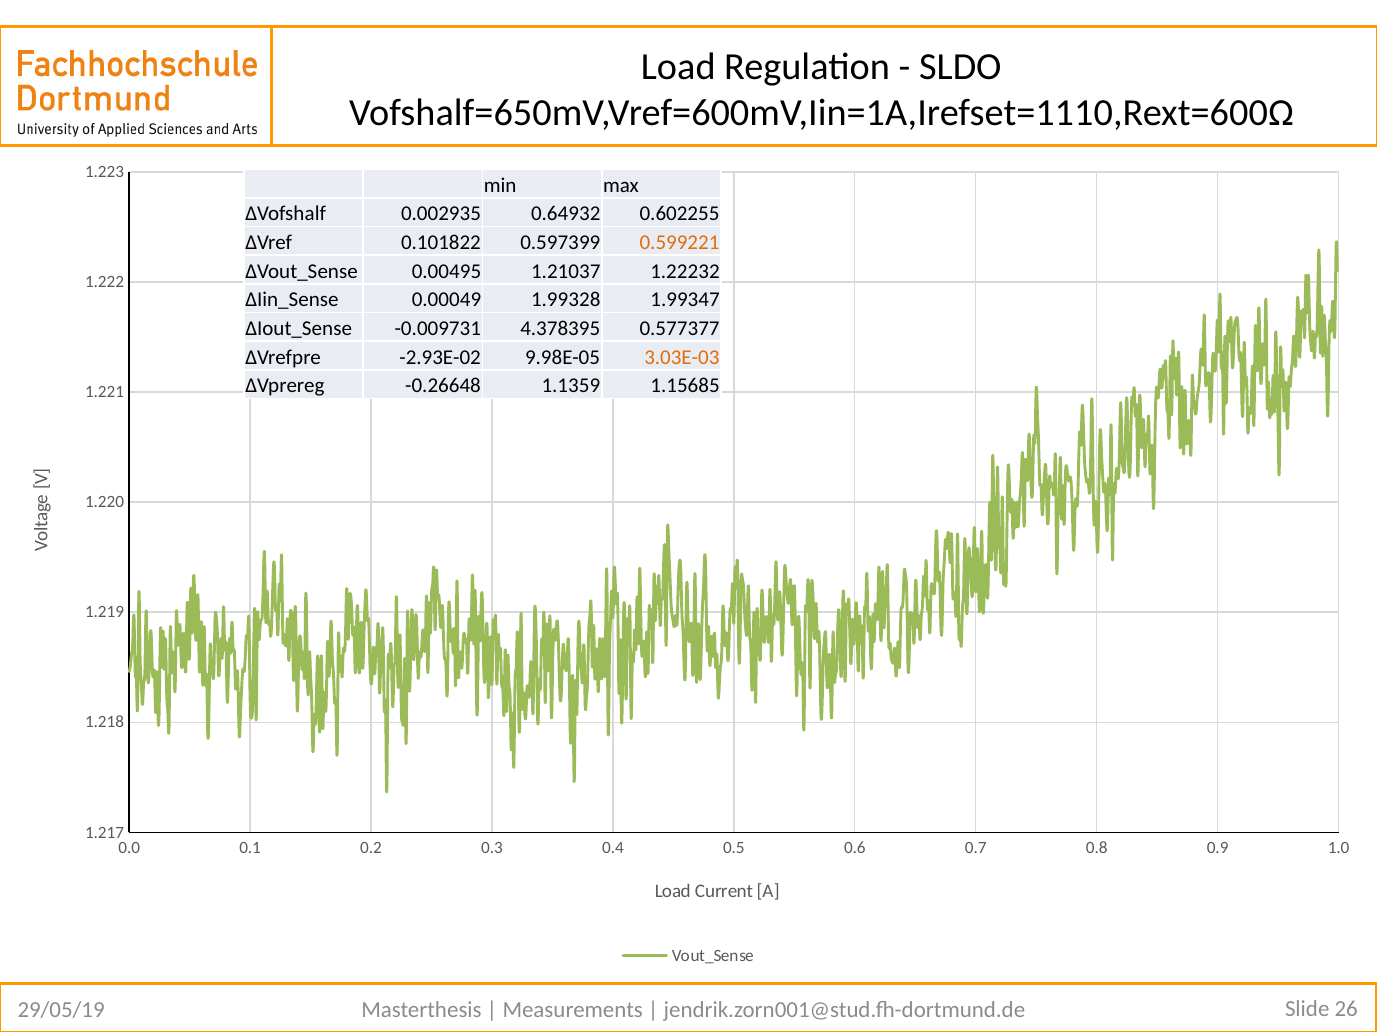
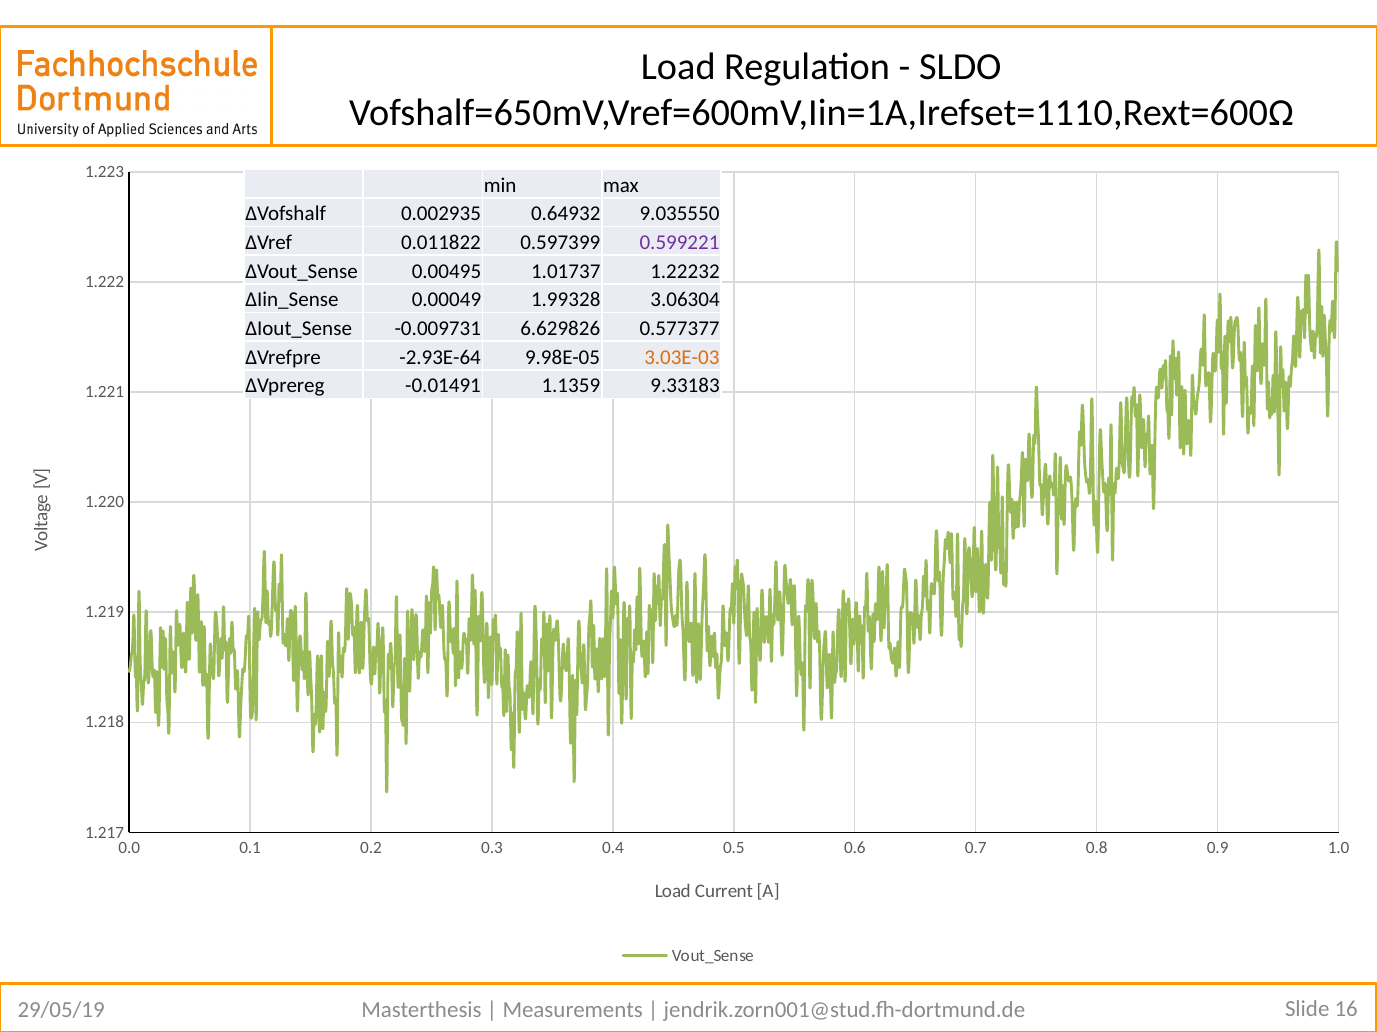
0.602255: 0.602255 -> 9.035550 (679, 214)
0.101822: 0.101822 -> 0.011822 (441, 243)
0.599221 colour: orange -> purple (679, 243)
1.21037: 1.21037 -> 1.01737 (566, 271)
1.99347: 1.99347 -> 3.06304 (685, 300)
4.378395: 4.378395 -> 6.629826 (560, 329)
-2.93E-02: -2.93E-02 -> -2.93E-64 (440, 357)
-0.26648: -0.26648 -> -0.01491 (443, 386)
1.15685: 1.15685 -> 9.33183 (685, 386)
26: 26 -> 16 (1346, 1010)
